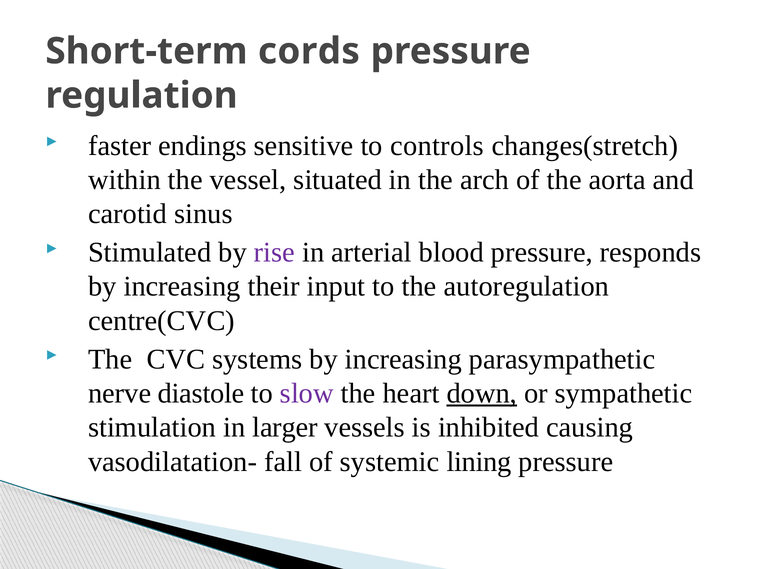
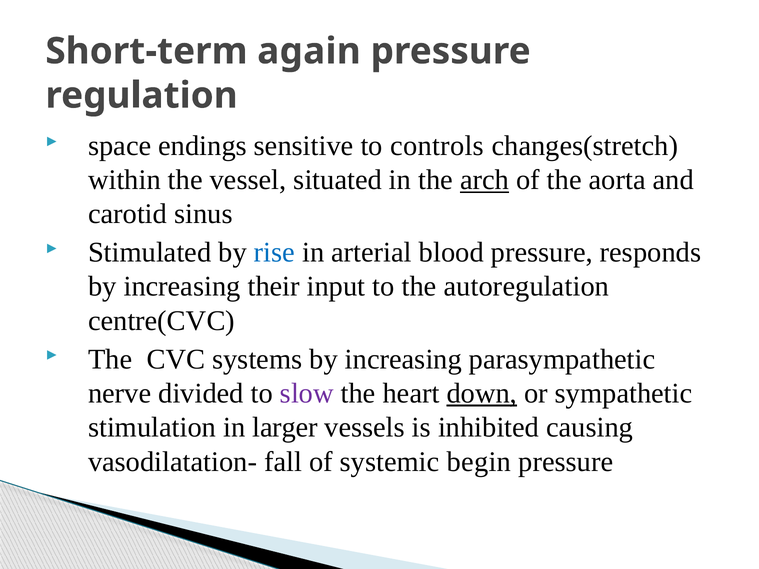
cords: cords -> again (309, 51)
faster: faster -> space (120, 146)
arch underline: none -> present (485, 180)
rise colour: purple -> blue (275, 253)
diastole: diastole -> divided (201, 393)
lining: lining -> begin (479, 462)
